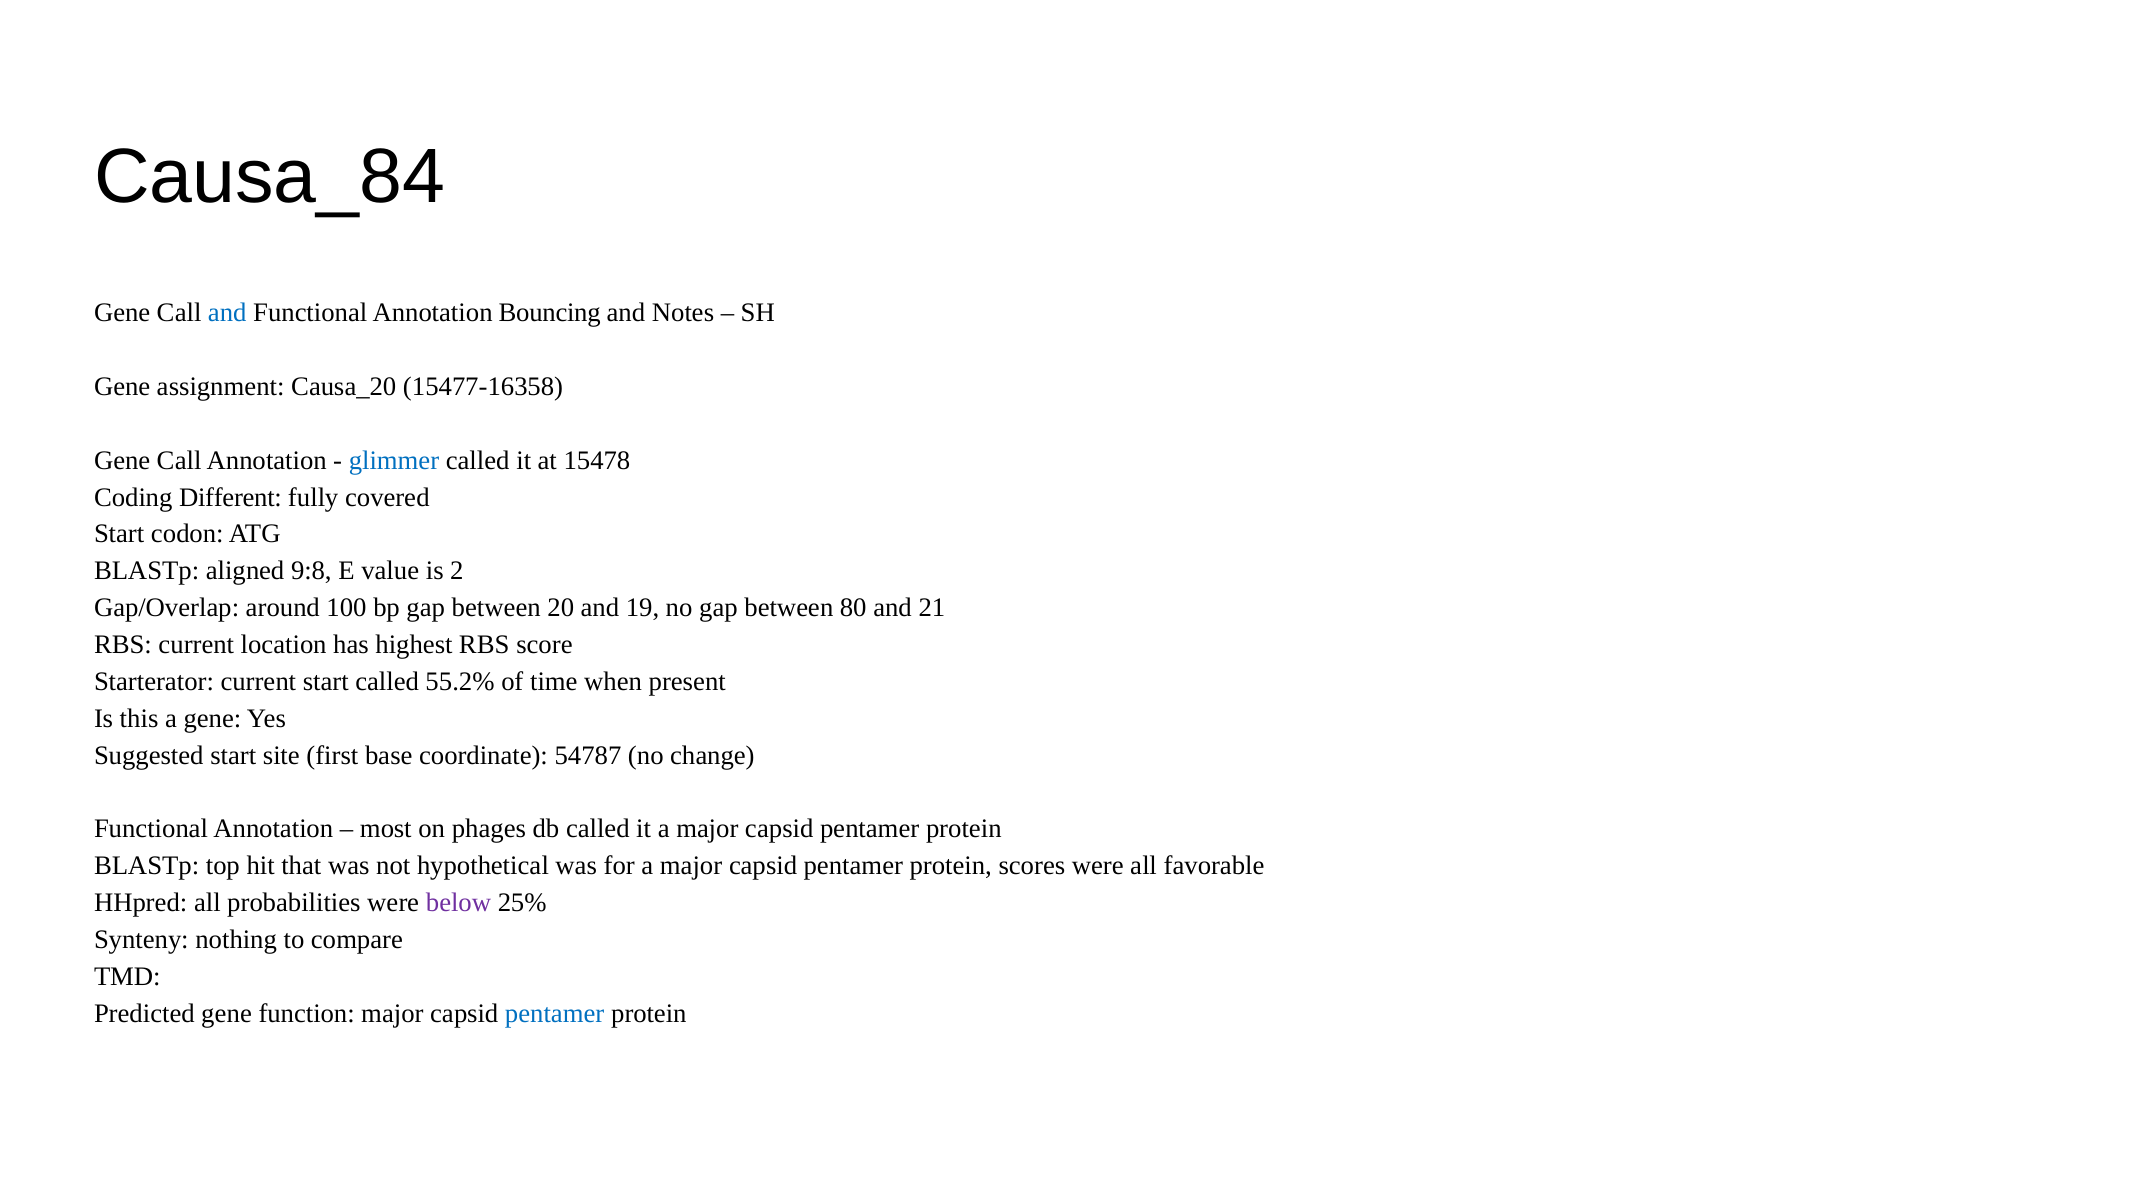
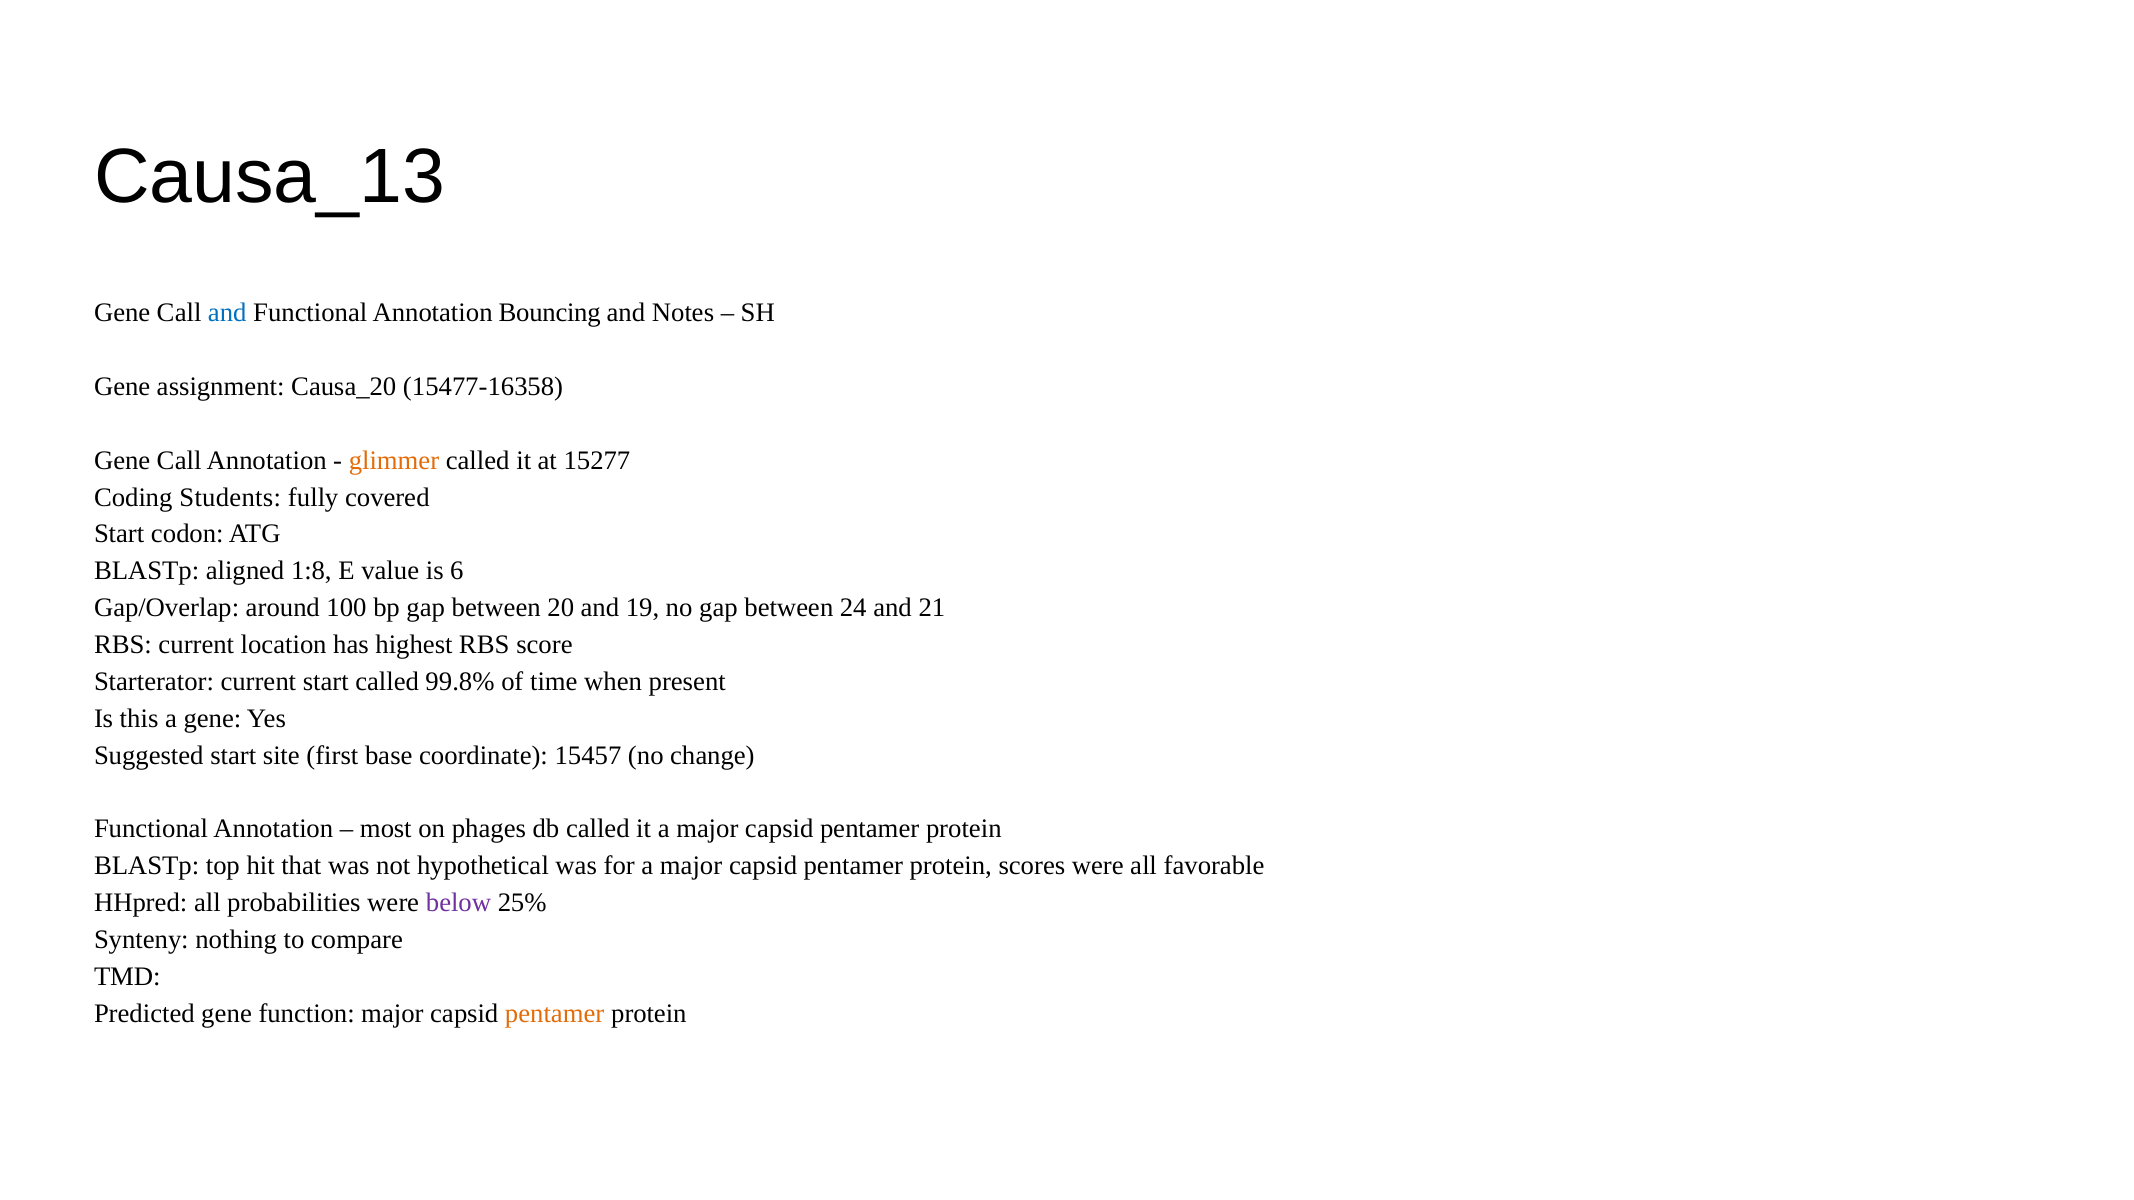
Causa_84: Causa_84 -> Causa_13 (270, 177)
glimmer colour: blue -> orange (394, 460)
15478: 15478 -> 15277 (597, 460)
Different: Different -> Students (230, 497)
9:8: 9:8 -> 1:8 (311, 571)
2: 2 -> 6 (457, 571)
80: 80 -> 24 (853, 608)
55.2%: 55.2% -> 99.8% (460, 682)
54787: 54787 -> 15457 (588, 756)
pentamer colour: blue -> orange (555, 1014)
